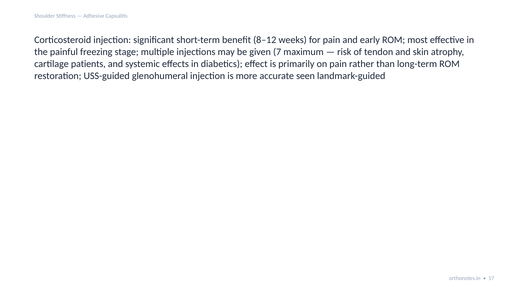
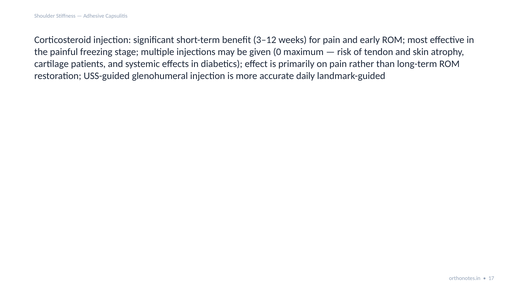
8–12: 8–12 -> 3–12 (265, 40)
7: 7 -> 0 (277, 52)
seen: seen -> daily (306, 76)
